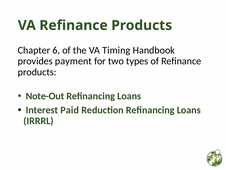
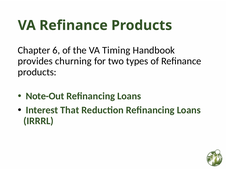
payment: payment -> churning (73, 61)
Paid: Paid -> That (70, 110)
